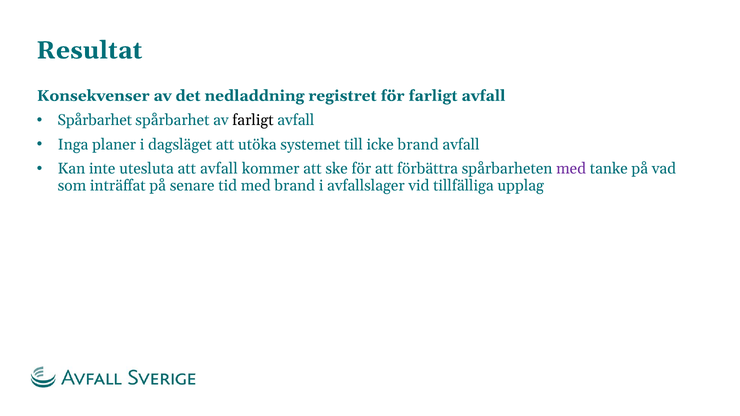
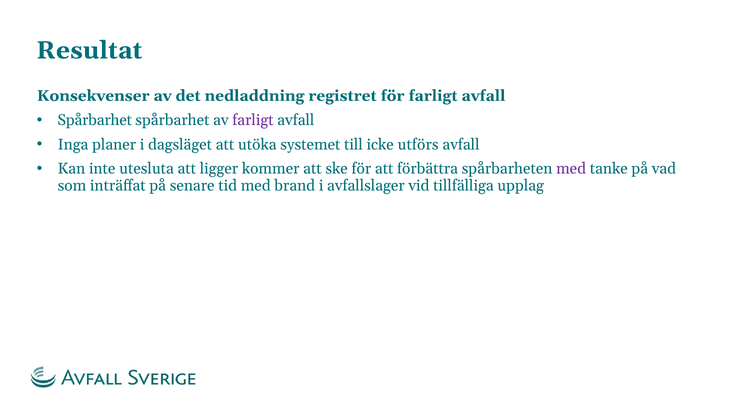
farligt colour: black -> purple (253, 120)
icke brand: brand -> utförs (418, 145)
att avfall: avfall -> ligger (219, 169)
